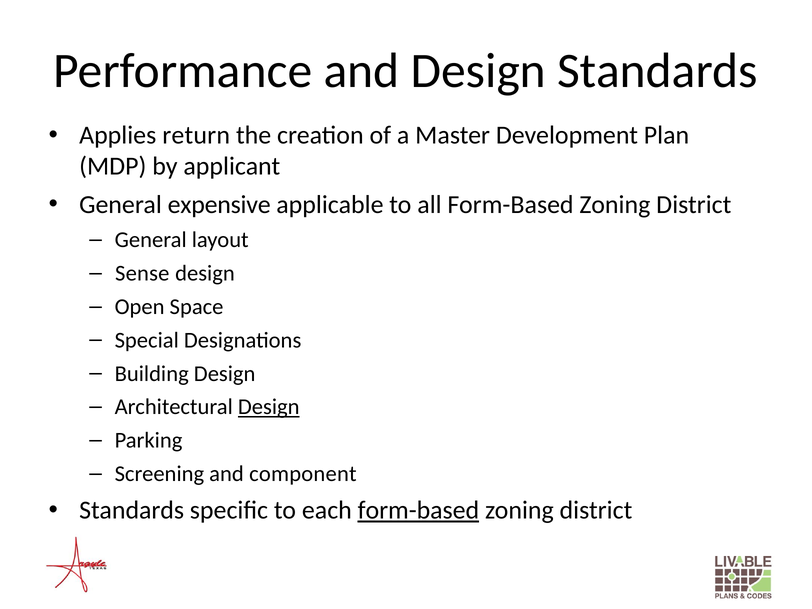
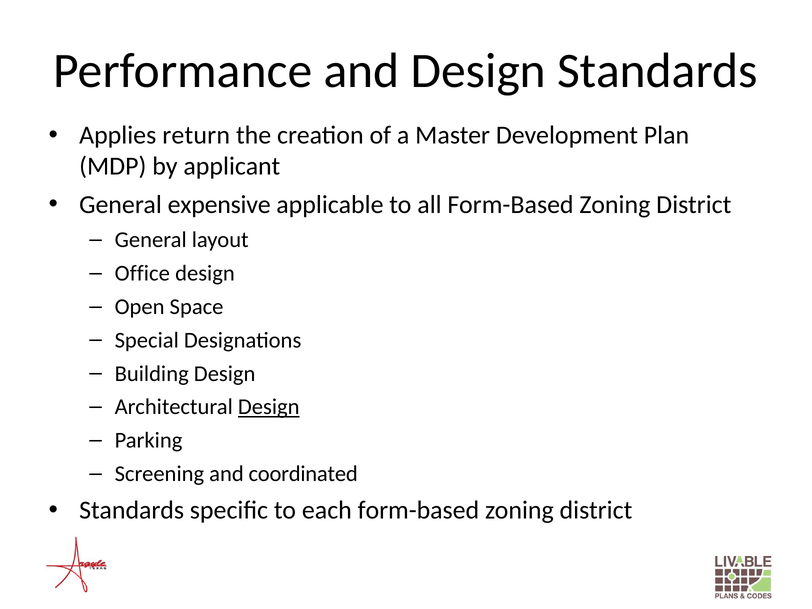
Sense: Sense -> Office (142, 273)
component: component -> coordinated (303, 474)
form-based underline: present -> none (418, 510)
